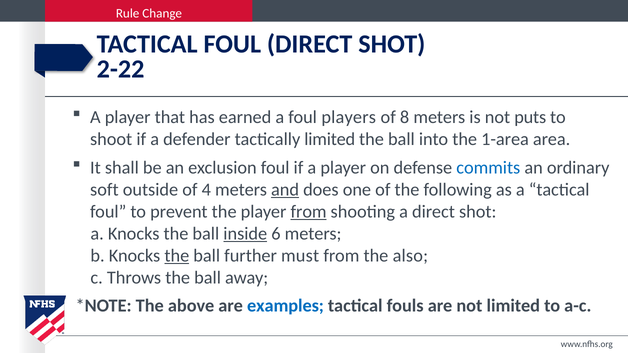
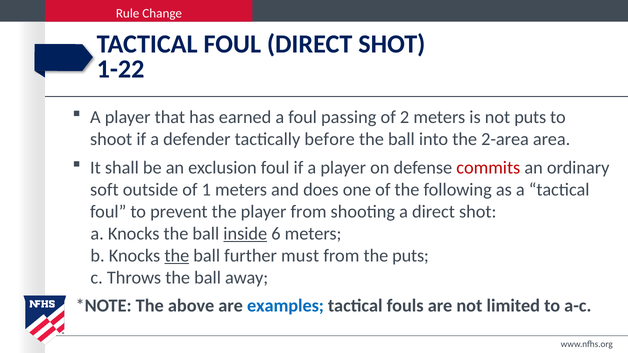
2-22: 2-22 -> 1-22 (121, 69)
players: players -> passing (349, 117)
8: 8 -> 2 (405, 117)
tactically limited: limited -> before (330, 139)
1-area: 1-area -> 2-area (505, 139)
commits colour: blue -> red (488, 168)
4: 4 -> 1 (206, 190)
and underline: present -> none (285, 190)
from underline: present -> none (309, 212)
the also: also -> puts (411, 256)
